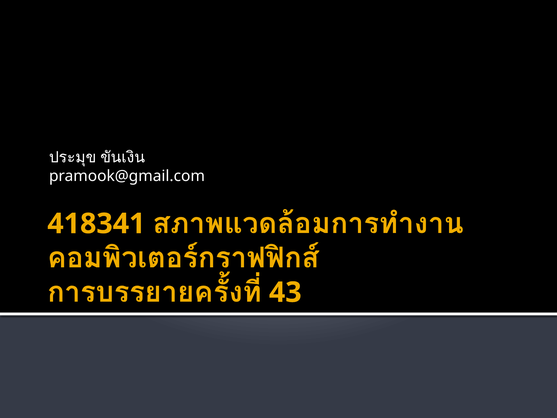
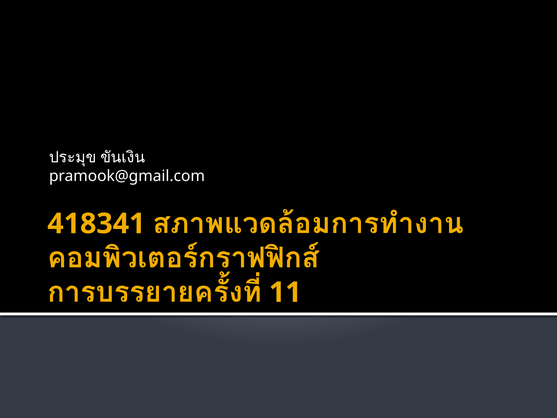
43: 43 -> 11 (285, 292)
